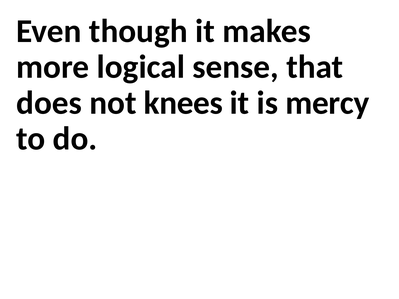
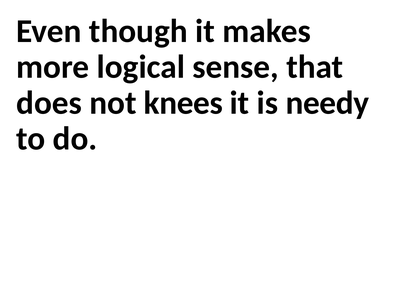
mercy: mercy -> needy (327, 103)
